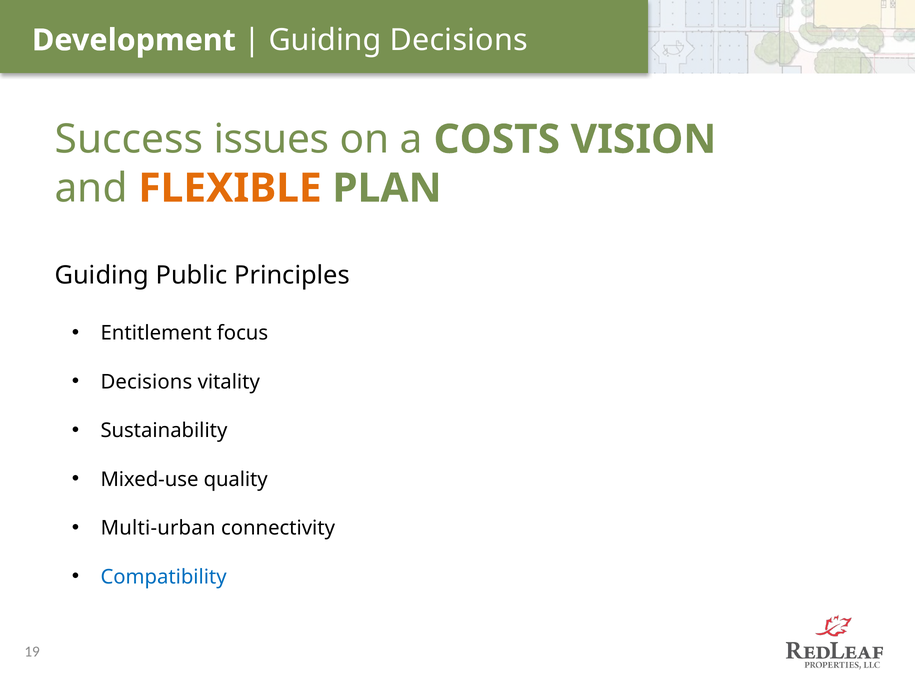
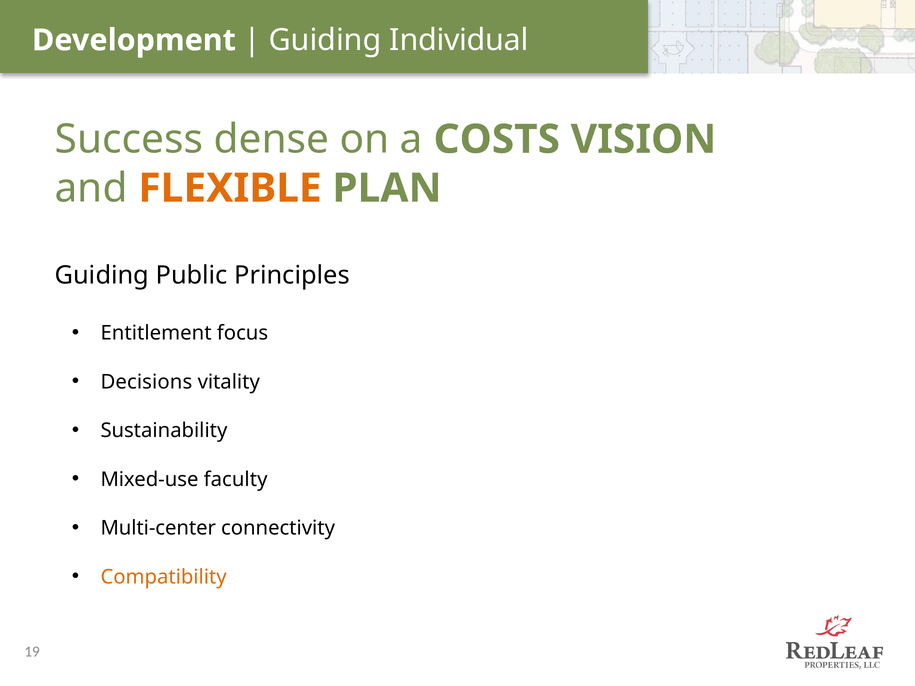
Guiding Decisions: Decisions -> Individual (459, 40)
issues: issues -> dense (271, 139)
quality: quality -> faculty (236, 480)
Multi-urban: Multi-urban -> Multi-center (158, 528)
Compatibility colour: blue -> orange (164, 577)
